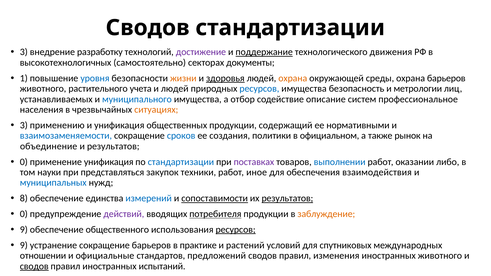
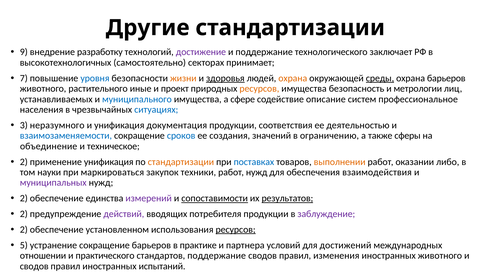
Сводов: Сводов -> Другие (148, 28)
3: 3 -> 9 (24, 52)
поддержание underline: present -> none (264, 52)
движения: движения -> заключает (391, 52)
документы: документы -> принимает (250, 63)
1: 1 -> 7 (24, 78)
среды underline: none -> present (380, 78)
учета: учета -> иные (141, 89)
и людей: людей -> проект (175, 89)
ресурсов colour: blue -> orange (259, 89)
отбор: отбор -> сфере (243, 99)
ситуациях colour: orange -> blue (156, 110)
применению: применению -> неразумного (57, 125)
общественных: общественных -> документация (177, 125)
содержащий: содержащий -> соответствия (286, 125)
нормативными: нормативными -> деятельностью (358, 125)
политики: политики -> значений (272, 136)
официальном: официальном -> ограничению (329, 136)
рынок: рынок -> сферы (408, 136)
и результатов: результатов -> техническое (113, 146)
0: 0 -> 2 (24, 162)
стандартизации colour: blue -> orange (181, 162)
поставках colour: purple -> blue (254, 162)
выполнении colour: blue -> orange (340, 162)
представляться: представляться -> маркироваться (112, 172)
работ иное: иное -> нужд (257, 172)
муниципальных colour: blue -> purple (53, 183)
8: 8 -> 2 (24, 199)
измерений colour: blue -> purple (149, 199)
0: 0 -> 2 (24, 214)
потребителя underline: present -> none (215, 214)
заблуждение colour: orange -> purple (326, 214)
9: 9 -> 2 (24, 230)
общественного: общественного -> установленном (117, 230)
9: 9 -> 5 (24, 245)
растений: растений -> партнера (245, 245)
спутниковых: спутниковых -> достижений (345, 245)
официальные: официальные -> практического (105, 256)
стандартов предложений: предложений -> поддержание (217, 256)
сводов underline: present -> none (34, 266)
